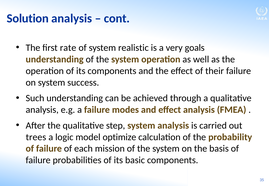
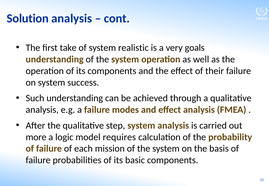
rate: rate -> take (68, 48)
trees: trees -> more (36, 137)
optimize: optimize -> requires (119, 137)
